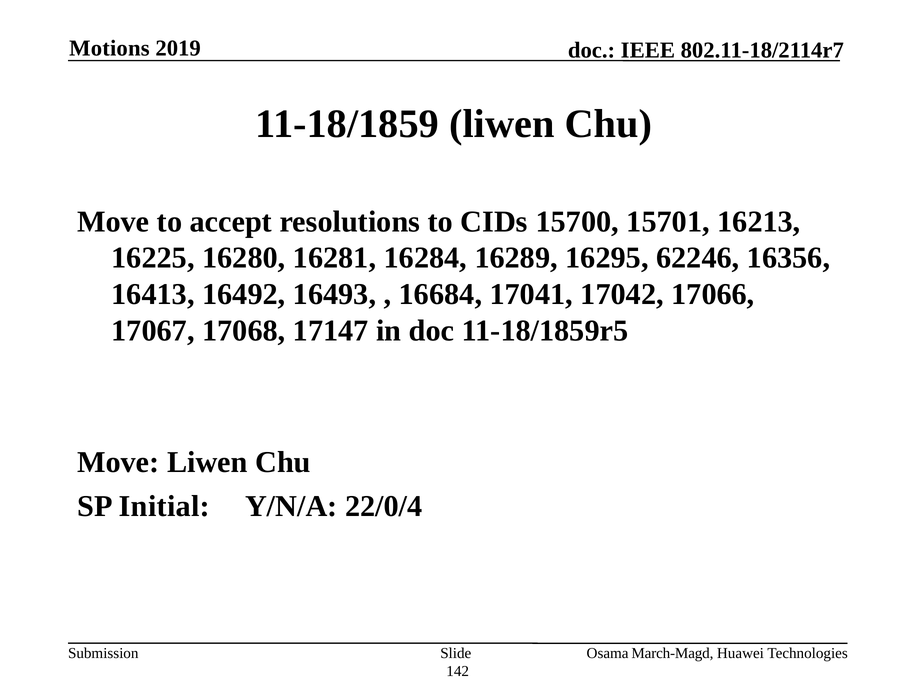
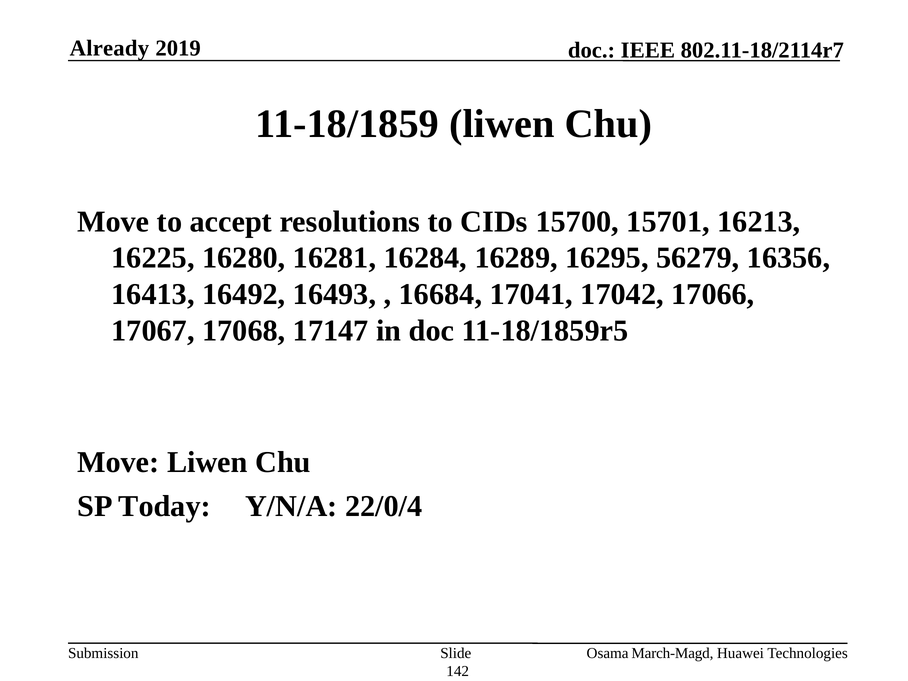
Motions: Motions -> Already (109, 48)
62246: 62246 -> 56279 (698, 258)
Initial: Initial -> Today (165, 506)
